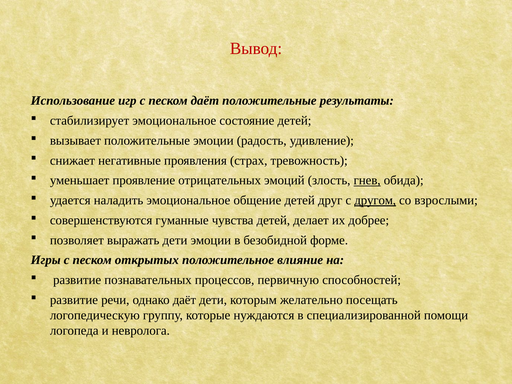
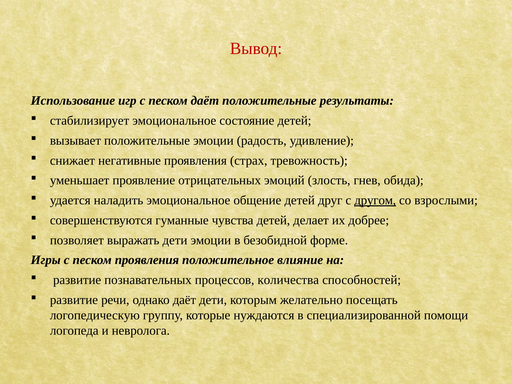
гнев underline: present -> none (367, 180)
песком открытых: открытых -> проявления (147, 260)
первичную: первичную -> количества (288, 280)
